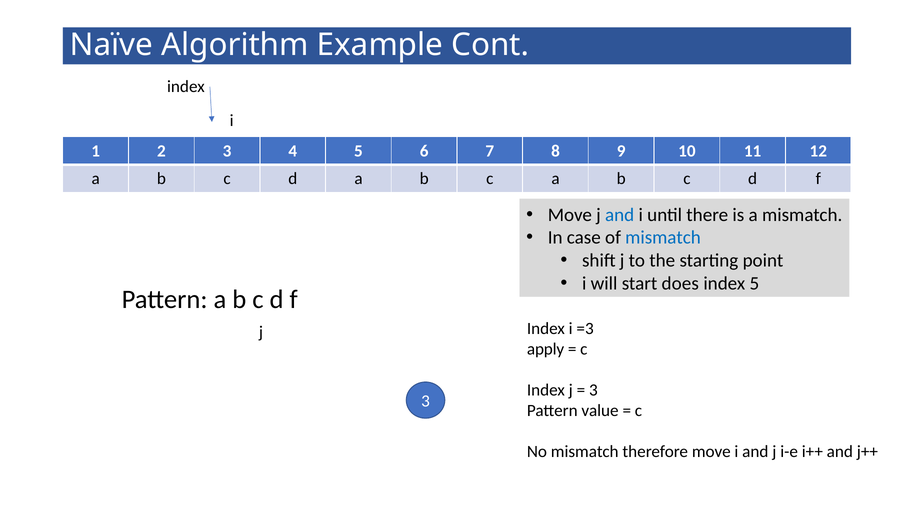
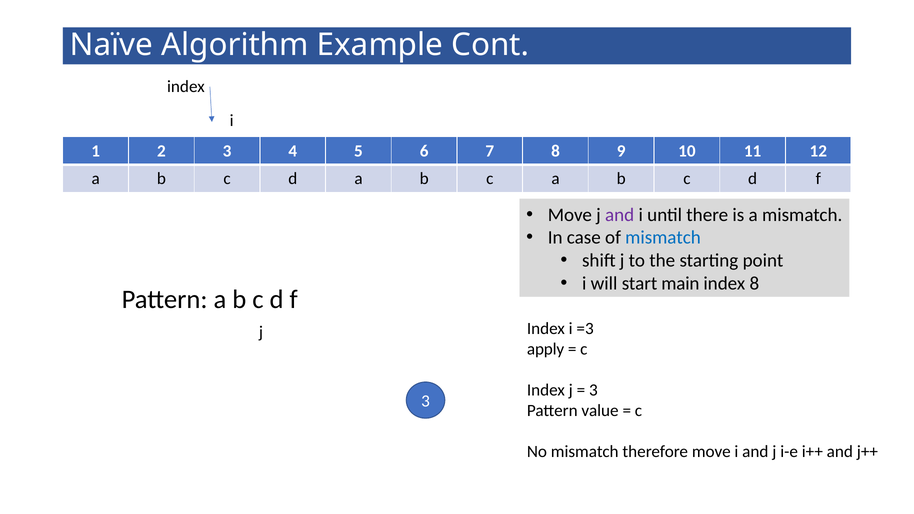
and colour: blue -> purple (620, 215)
does: does -> main (680, 283)
index 5: 5 -> 8 (754, 283)
